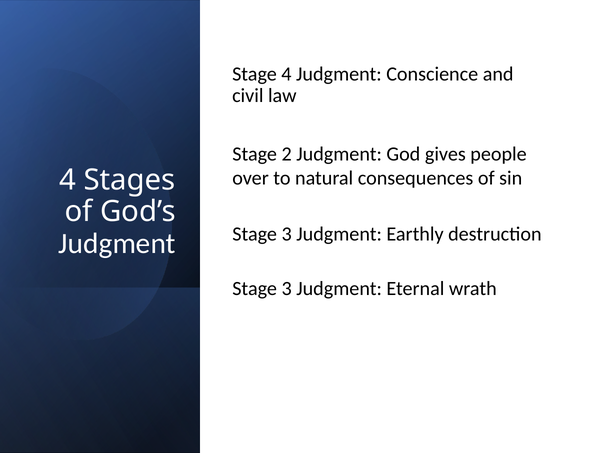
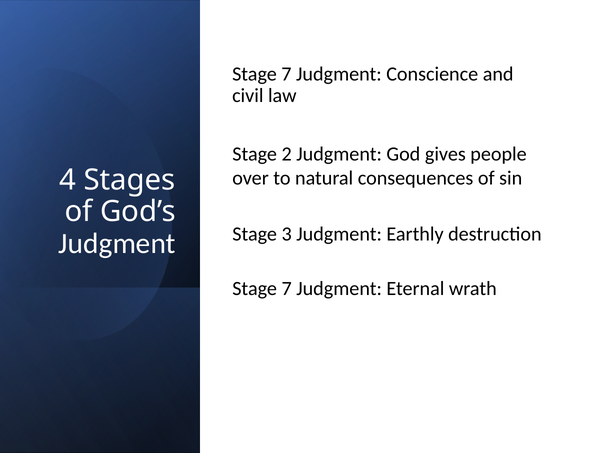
4: 4 -> 7 (286, 74)
3: 3 -> 7 (287, 289)
